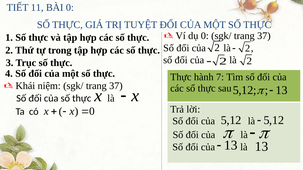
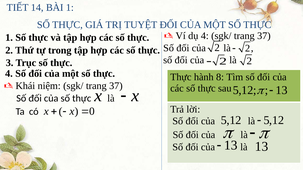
11: 11 -> 14 (37, 8)
BÀI 0: 0 -> 1 (70, 8)
dụ 0: 0 -> 4 (205, 36)
7: 7 -> 8 (220, 77)
